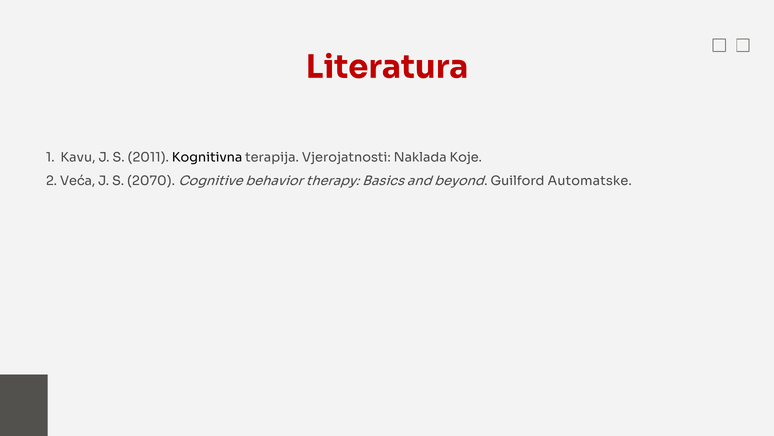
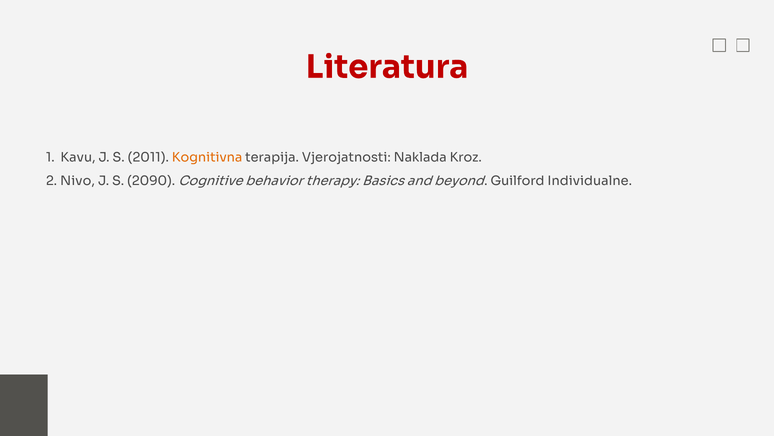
Kognitivna colour: black -> orange (207, 157)
Koje: Koje -> Kroz (466, 157)
Veća: Veća -> Nivo (78, 181)
2070: 2070 -> 2090 (151, 181)
Automatske: Automatske -> Individualne (590, 181)
